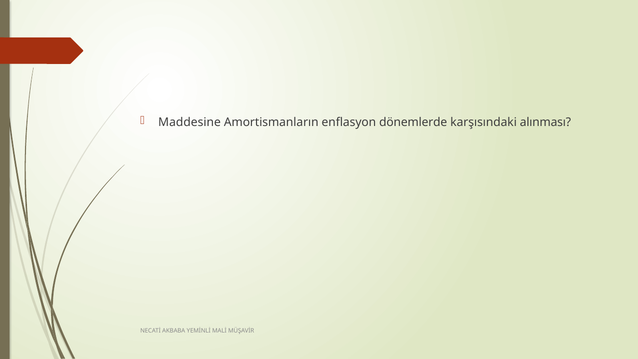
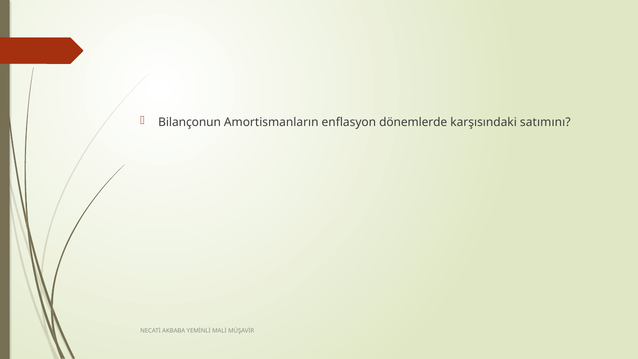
Maddesine: Maddesine -> Bilançonun (190, 122)
alınması: alınması -> satımını (545, 122)
